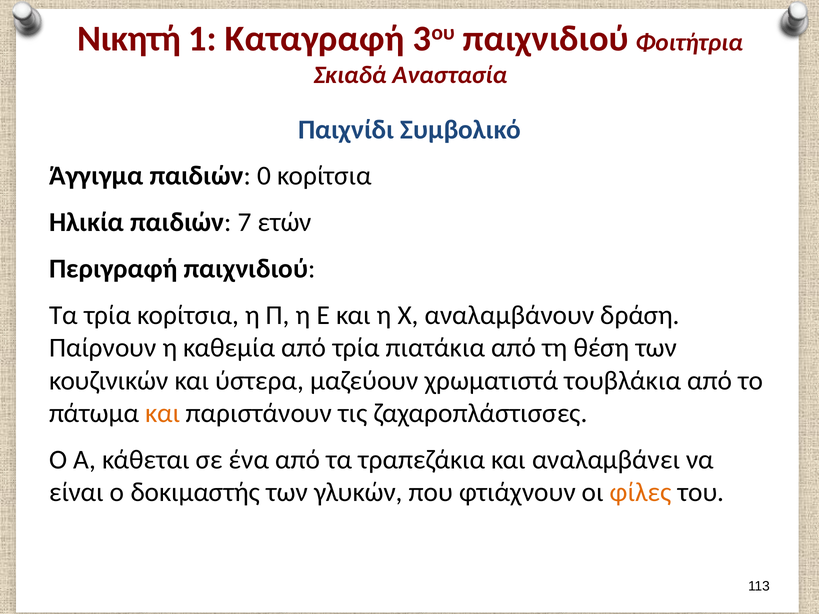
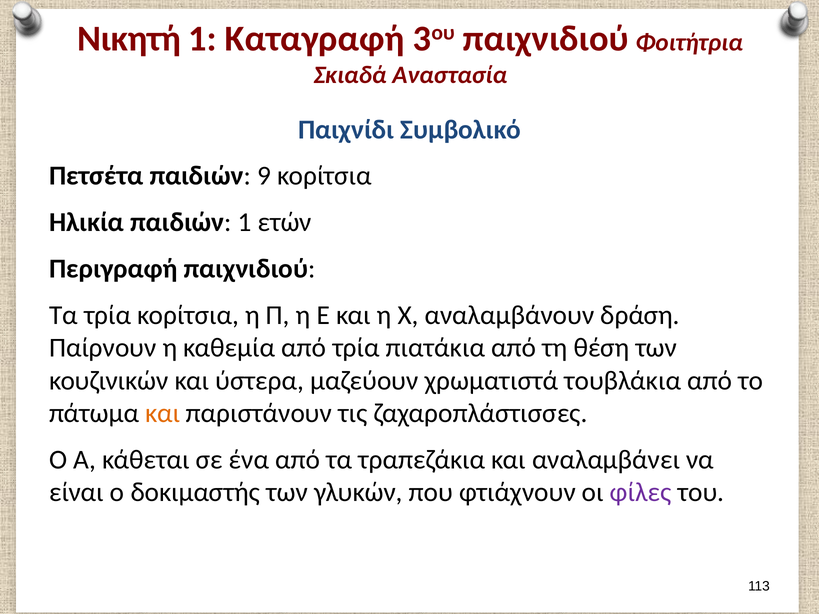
Άγγιγμα: Άγγιγμα -> Πετσέτα (96, 176)
0: 0 -> 9 (264, 176)
παιδιών 7: 7 -> 1 (245, 222)
φίλες colour: orange -> purple (641, 493)
